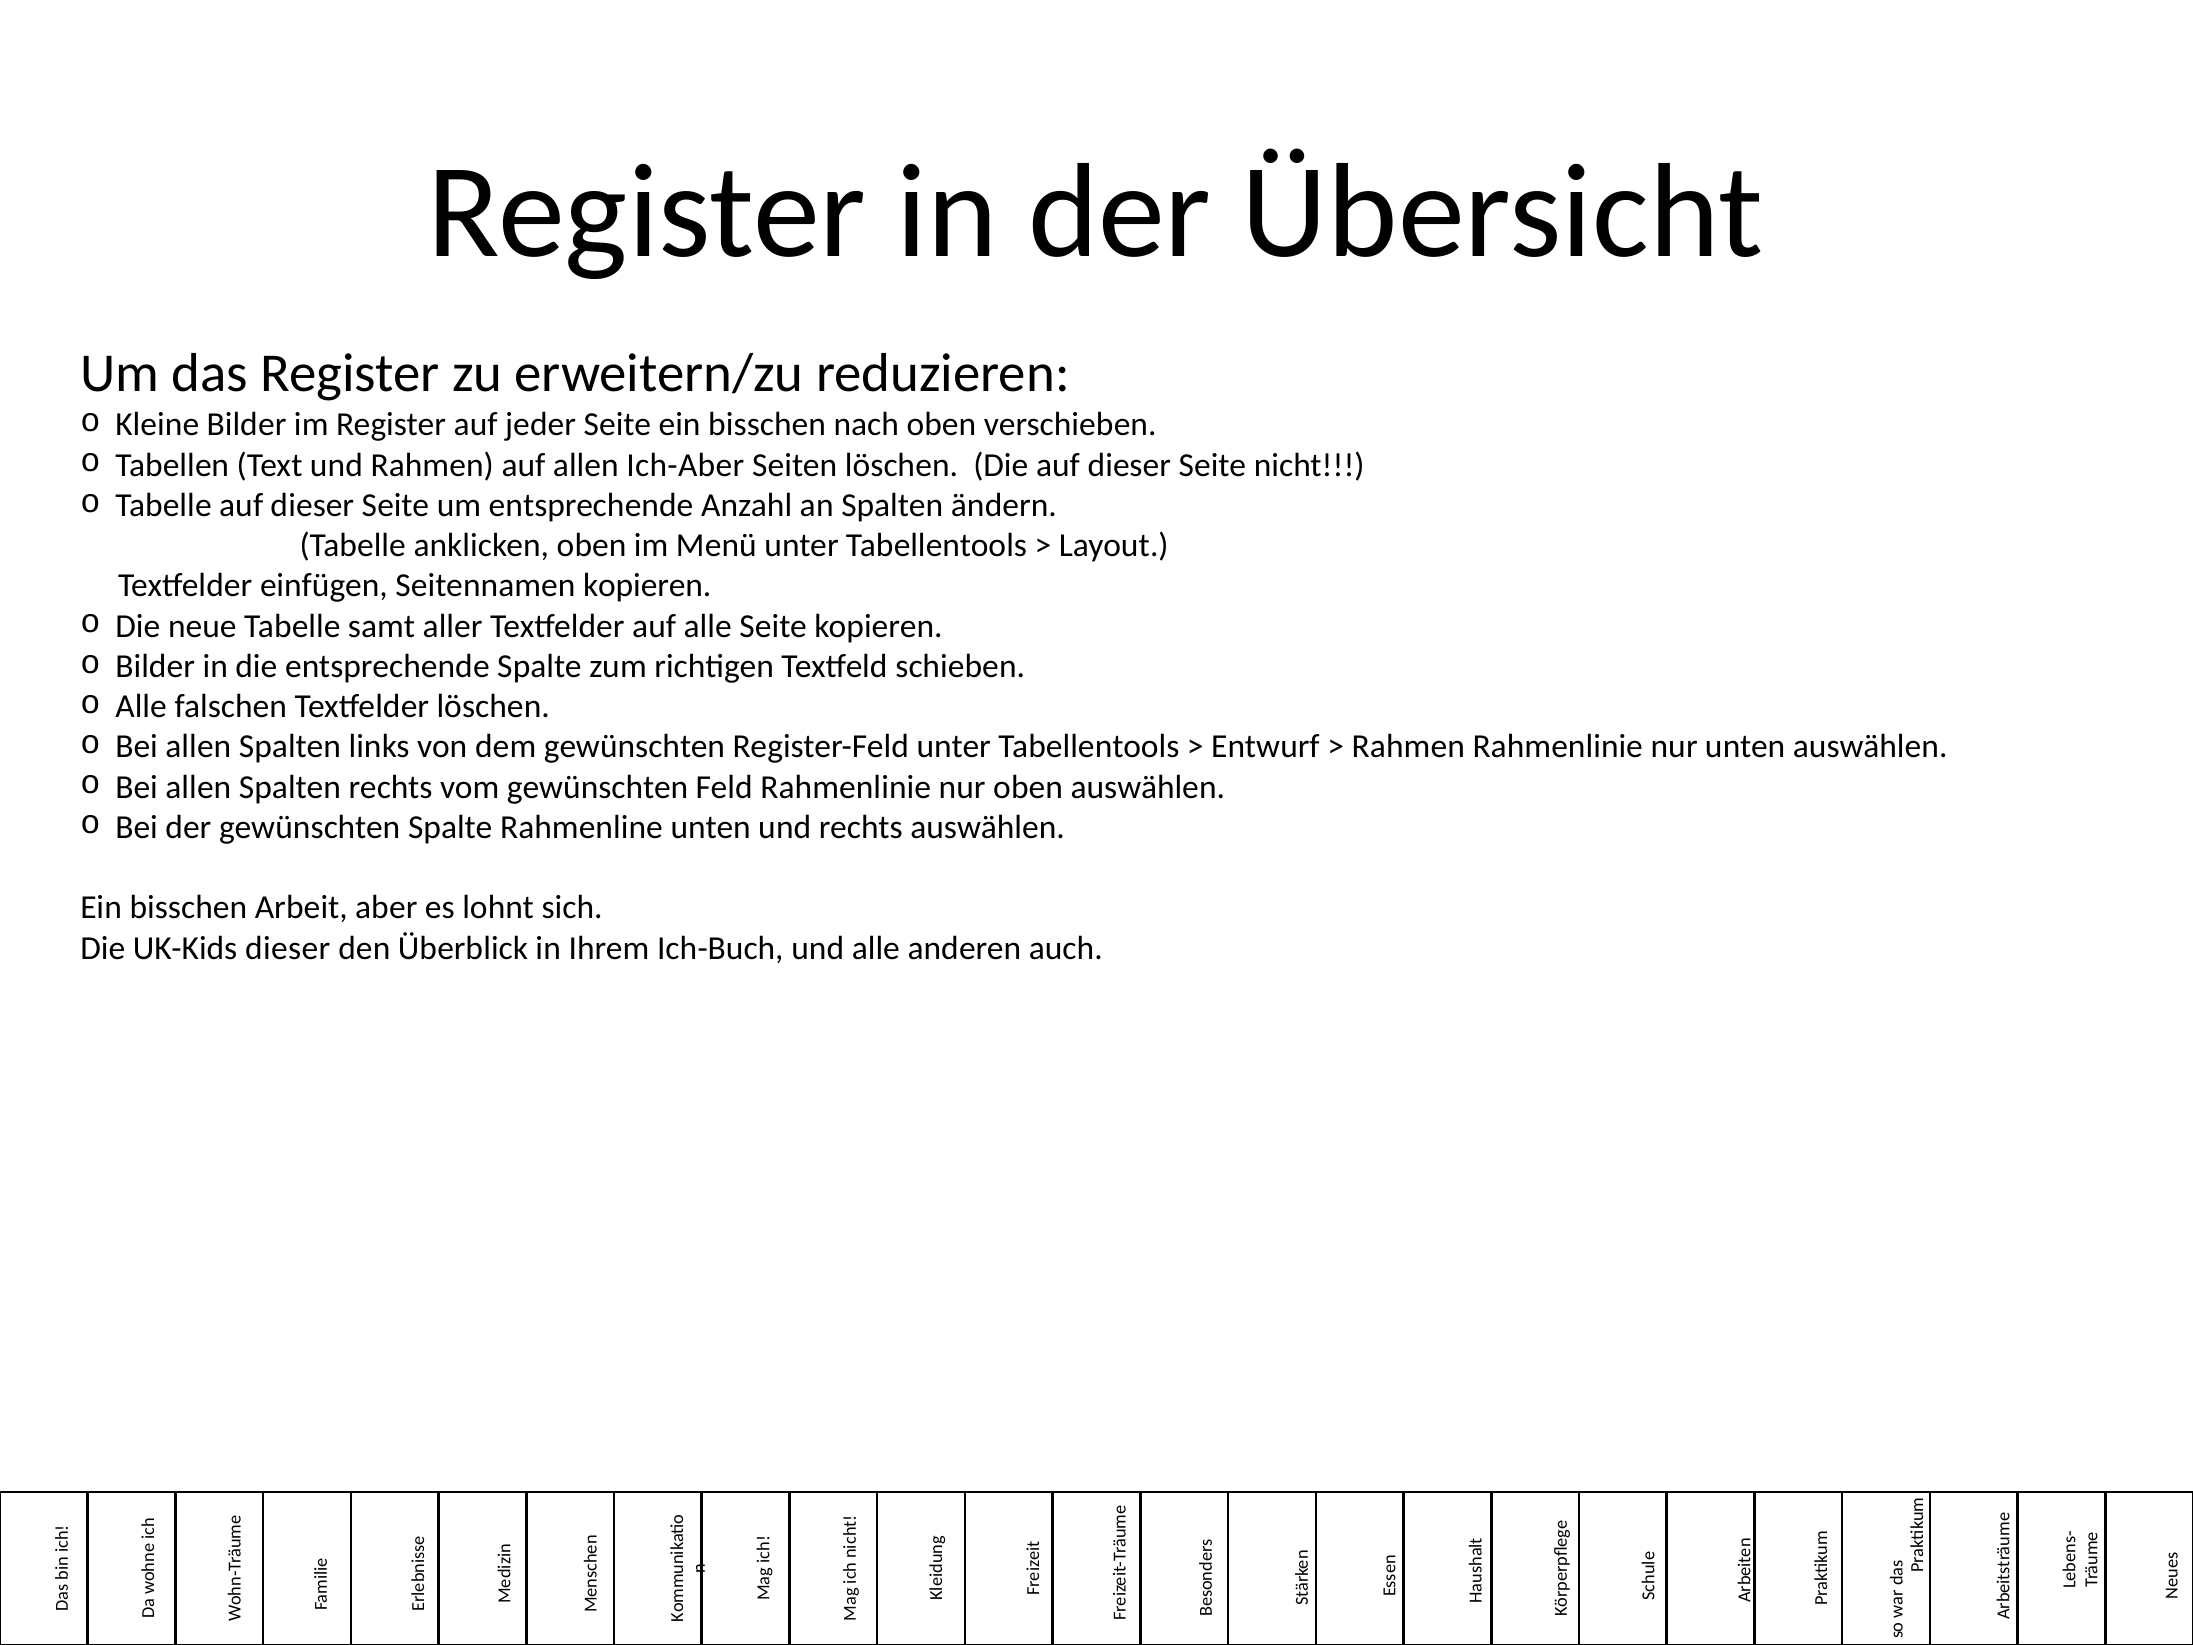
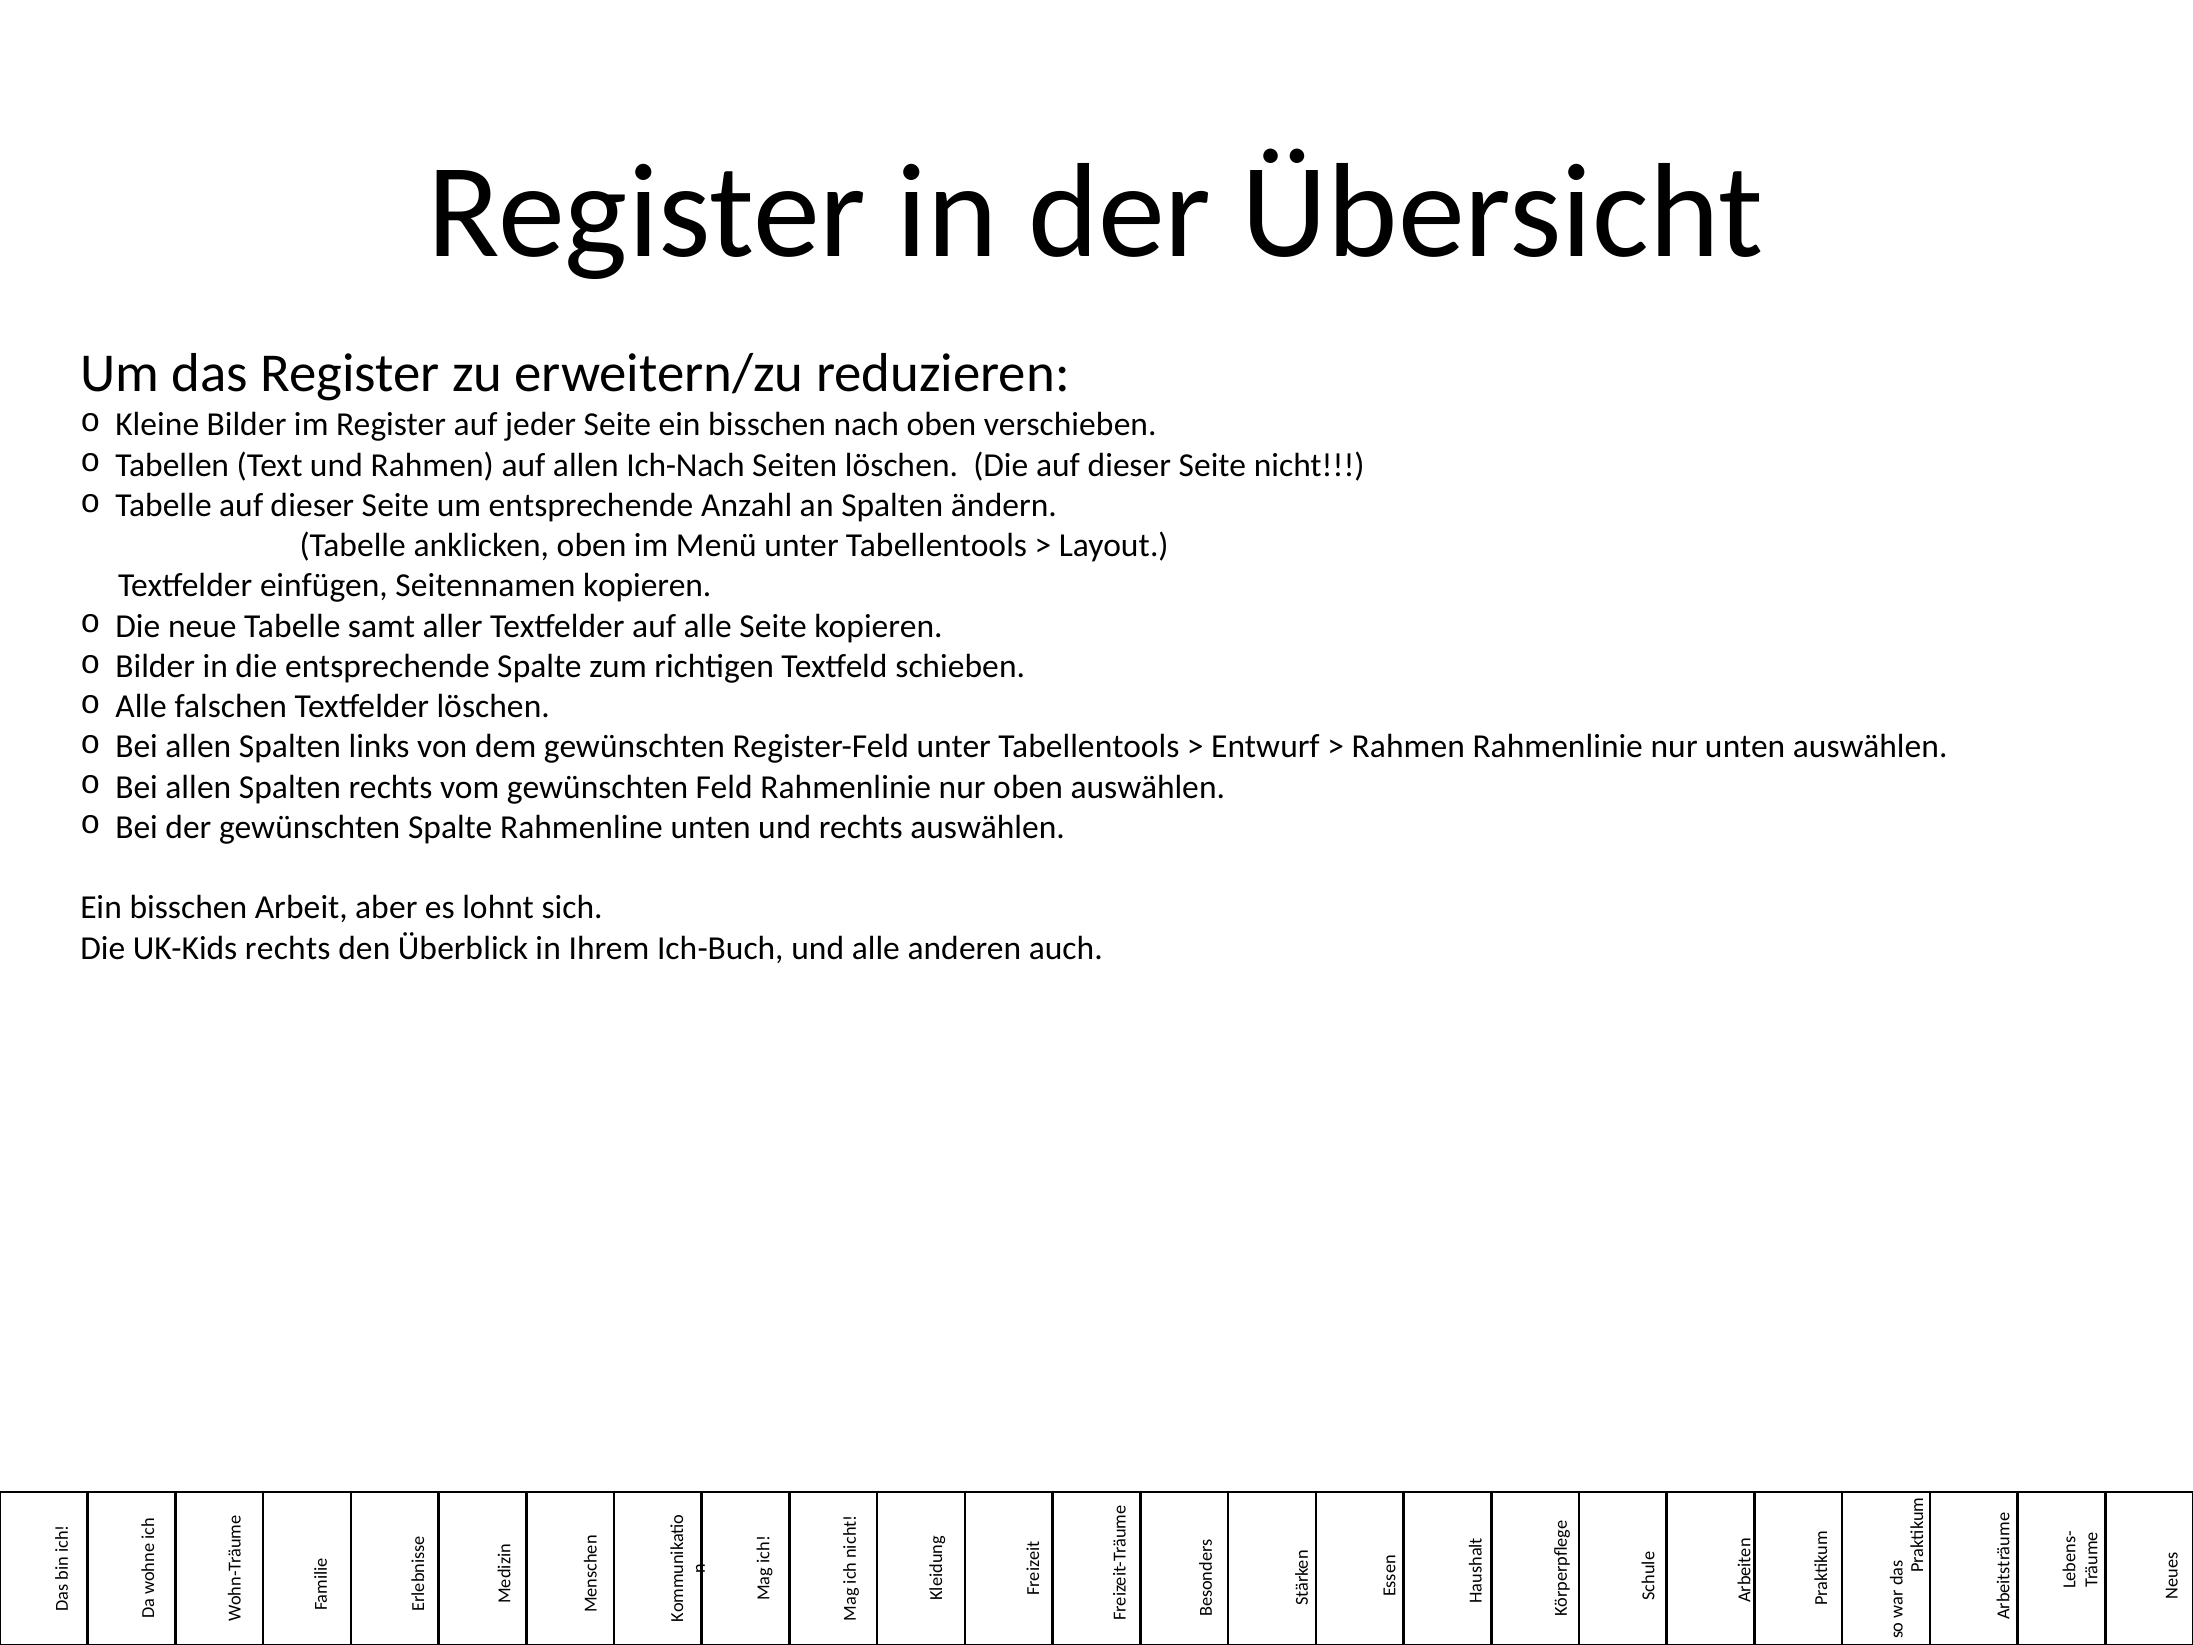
Ich-Aber: Ich-Aber -> Ich-Nach (686, 465)
UK-Kids dieser: dieser -> rechts (288, 948)
